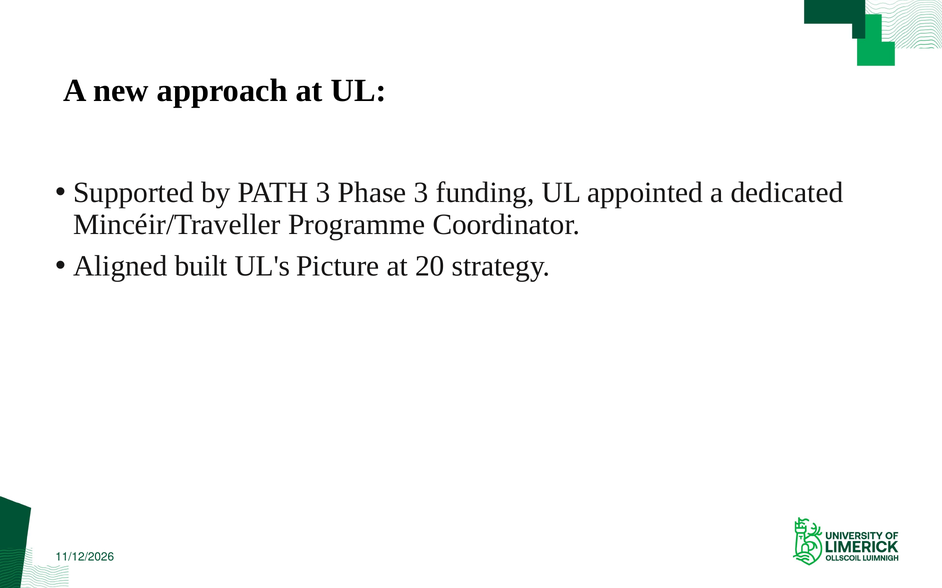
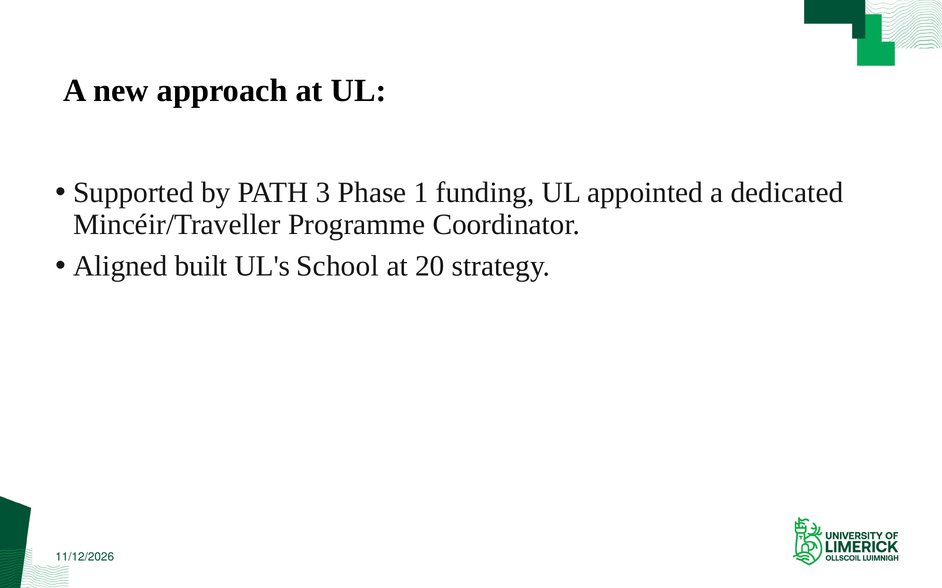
Phase 3: 3 -> 1 (421, 193)
Picture: Picture -> School (338, 266)
